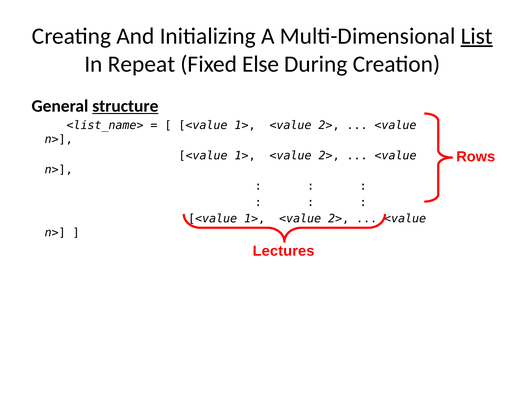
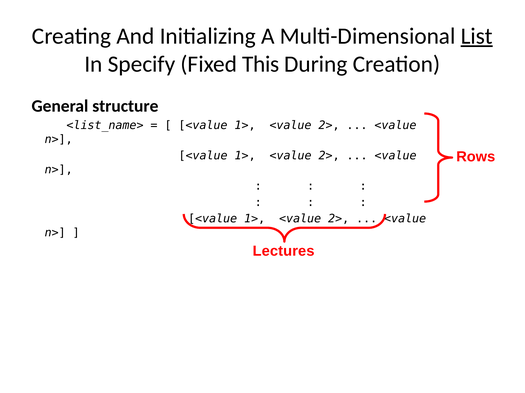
Repeat: Repeat -> Specify (142, 64)
Else: Else -> This (261, 64)
structure underline: present -> none (125, 106)
